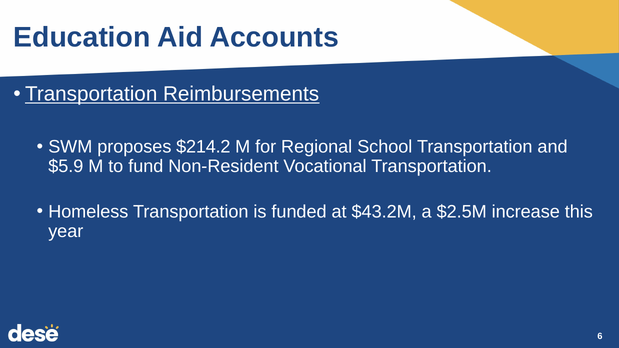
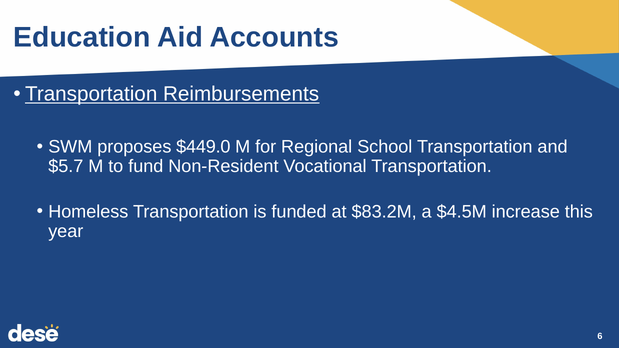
$214.2: $214.2 -> $449.0 (203, 147)
$5.9: $5.9 -> $5.7 (66, 166)
$43.2M: $43.2M -> $83.2M (384, 212)
$2.5M: $2.5M -> $4.5M (462, 212)
